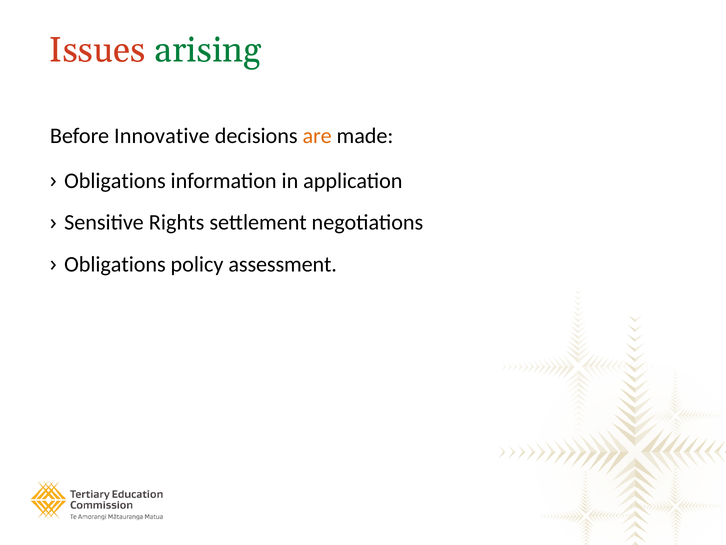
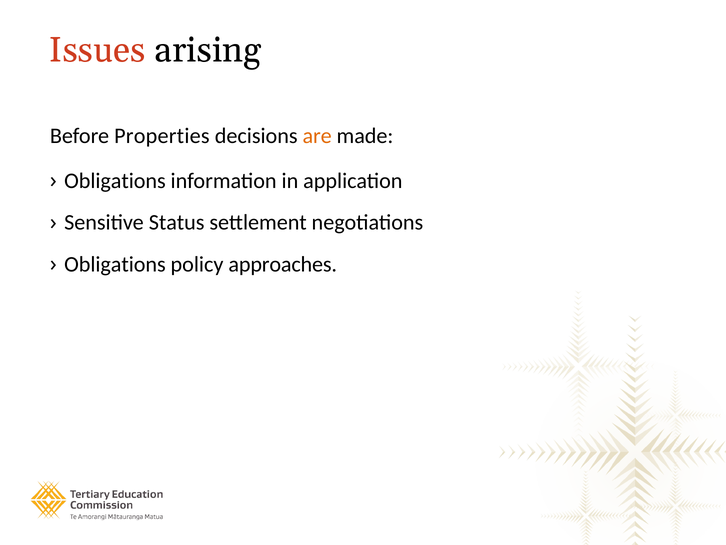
arising colour: green -> black (208, 50)
Innovative: Innovative -> Properties (162, 136)
Rights: Rights -> Status (177, 222)
assessment: assessment -> approaches (283, 264)
